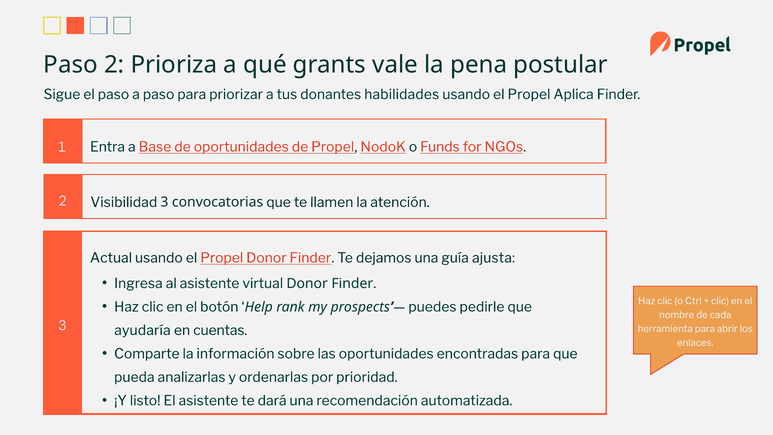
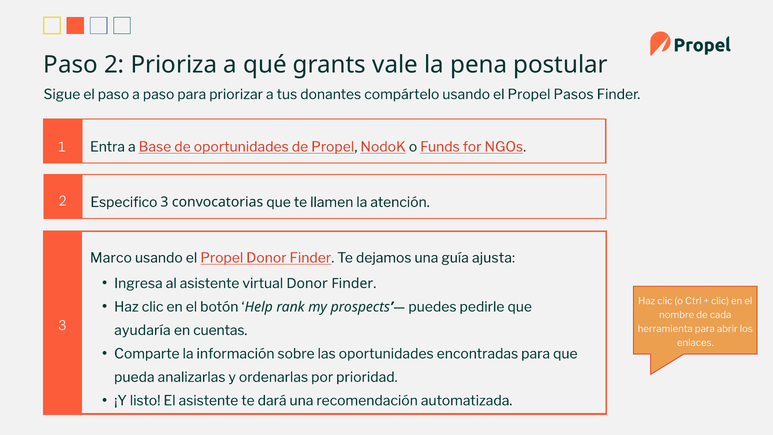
habilidades: habilidades -> compártelo (402, 94)
Aplica: Aplica -> Pasos (574, 94)
Visibilidad: Visibilidad -> Especifico (124, 202)
Actual: Actual -> Marco (111, 258)
